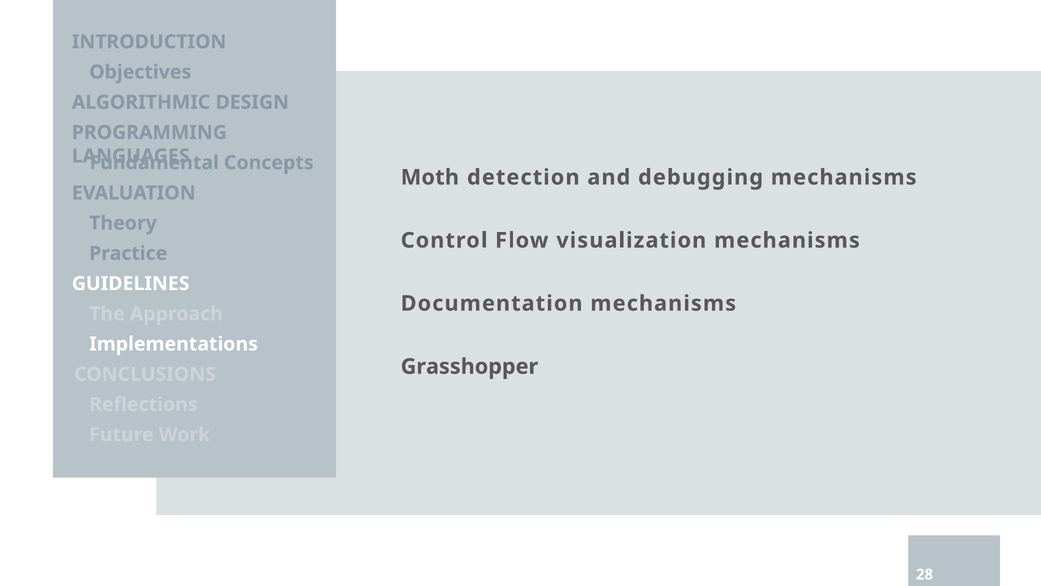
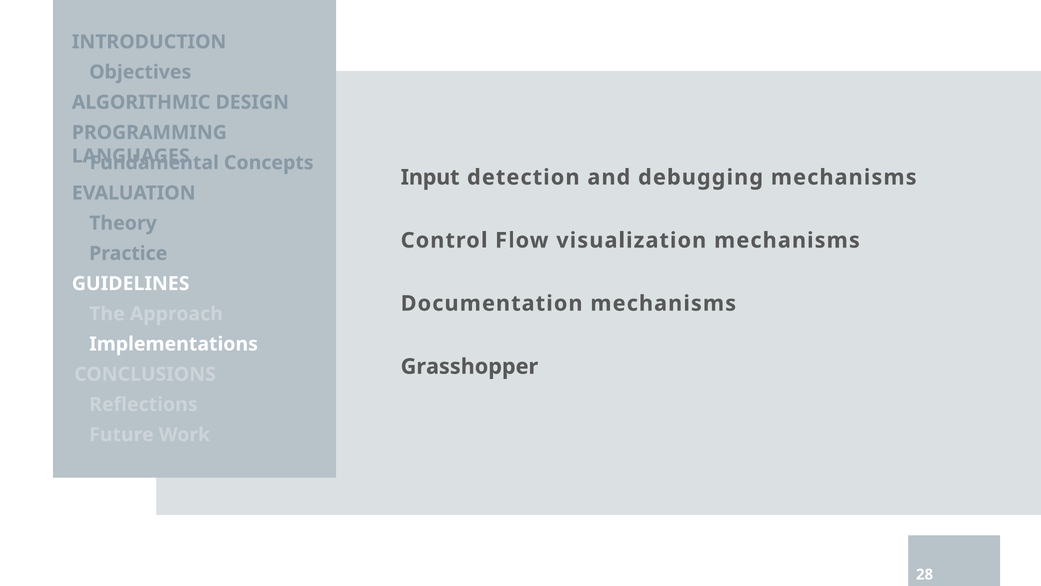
Moth: Moth -> Input (430, 177)
